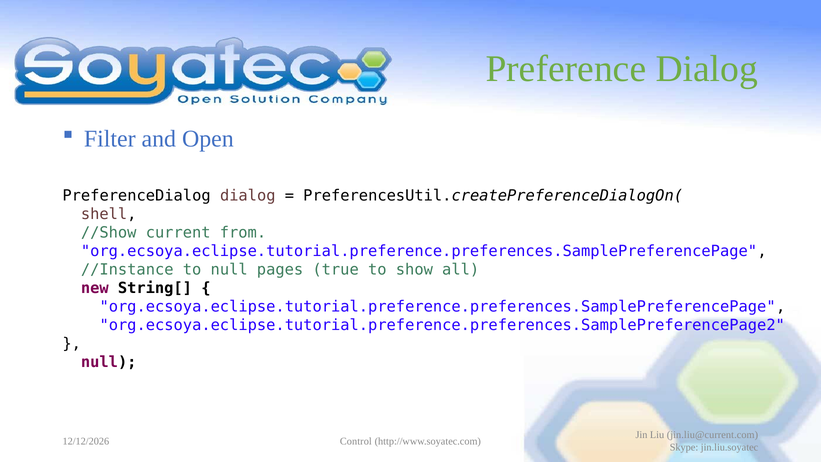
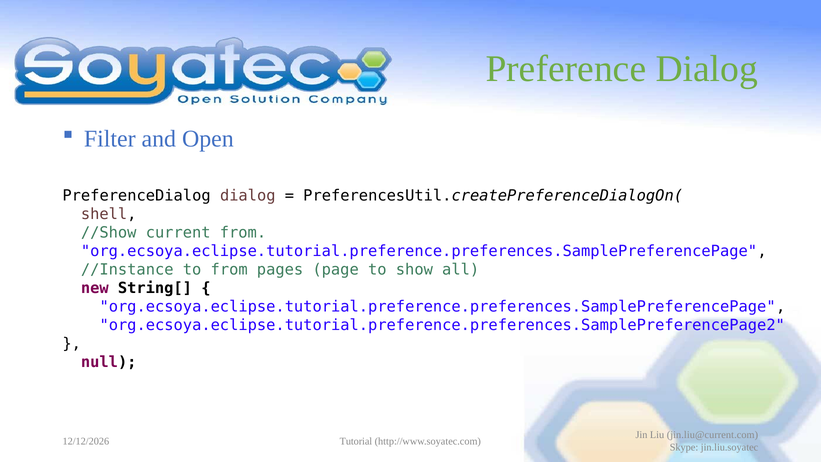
to null: null -> from (229, 270)
true: true -> page (336, 270)
Control: Control -> Tutorial (356, 441)
